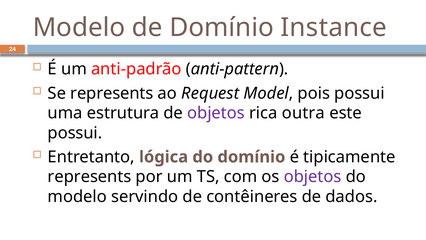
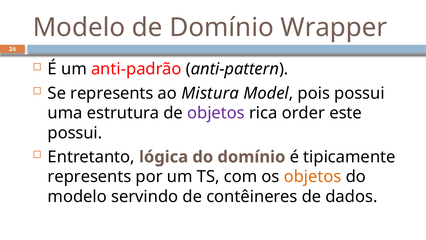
Instance: Instance -> Wrapper (334, 28)
Request: Request -> Mistura (210, 93)
outra: outra -> order (303, 113)
objetos colour: purple -> orange (313, 177)
